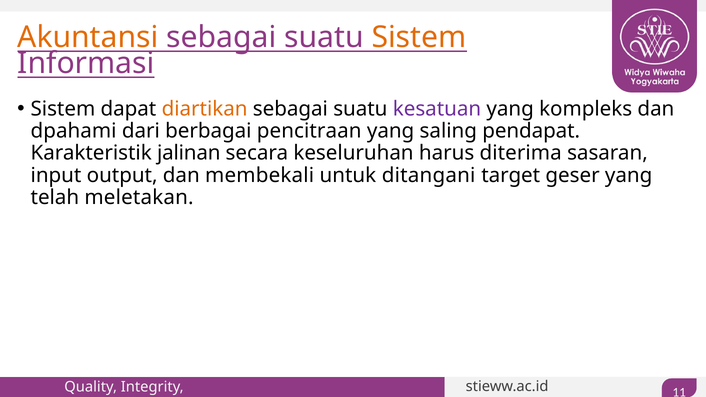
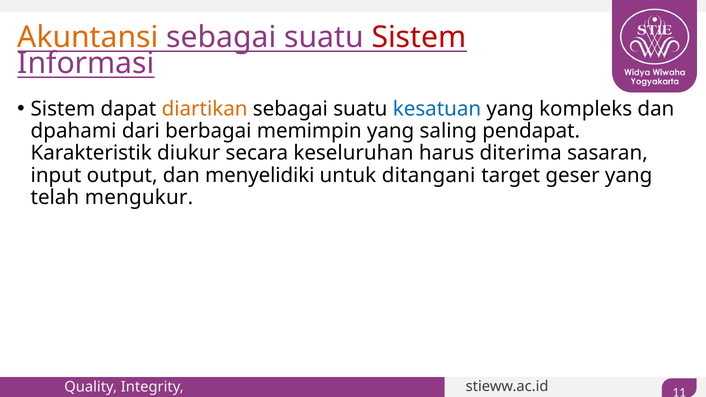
Sistem colour: orange -> red (419, 37)
kesatuan colour: purple -> blue (437, 109)
pencitraan: pencitraan -> memimpin (309, 131)
jalinan: jalinan -> diukur (189, 153)
membekali: membekali -> menyelidiki (260, 175)
meletakan: meletakan -> mengukur (139, 198)
